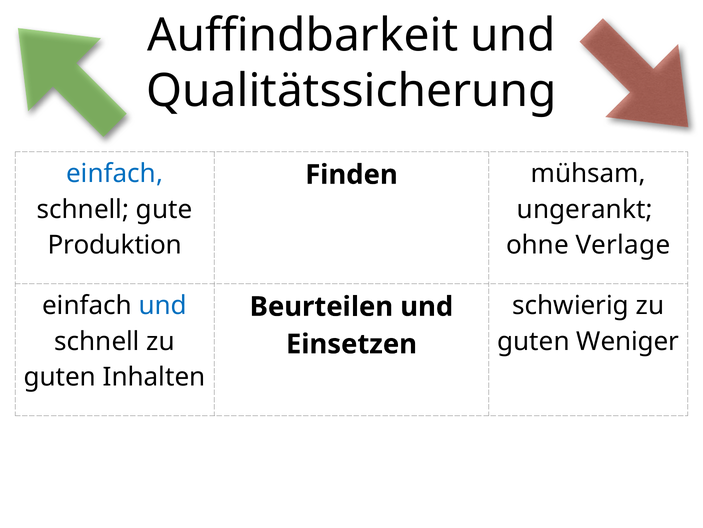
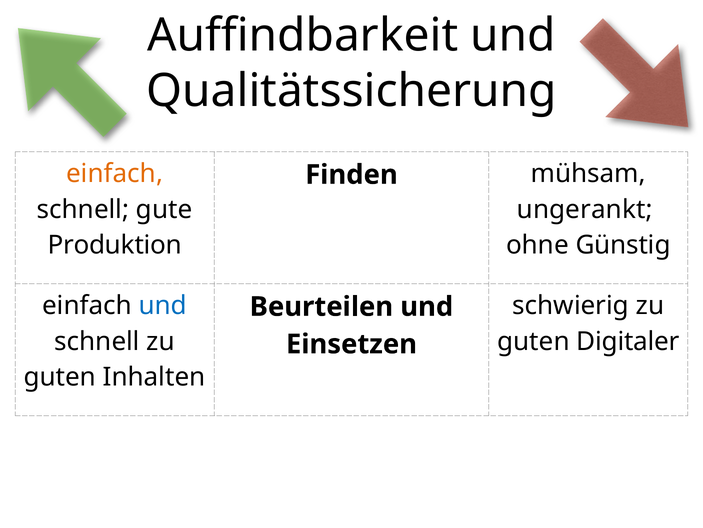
einfach colour: blue -> orange (115, 174)
Verlage: Verlage -> Günstig (623, 245)
Weniger: Weniger -> Digitaler (628, 341)
